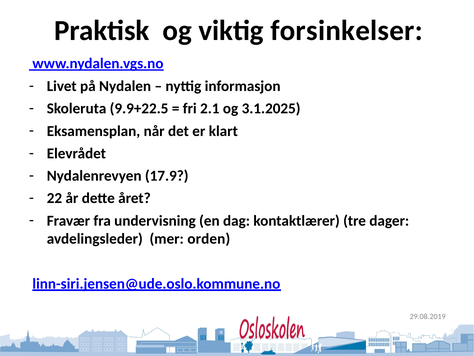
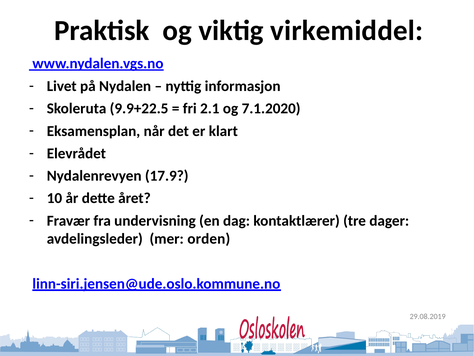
forsinkelser: forsinkelser -> virkemiddel (347, 30)
3.1.2025: 3.1.2025 -> 7.1.2020 (271, 109)
22: 22 -> 10 (54, 198)
